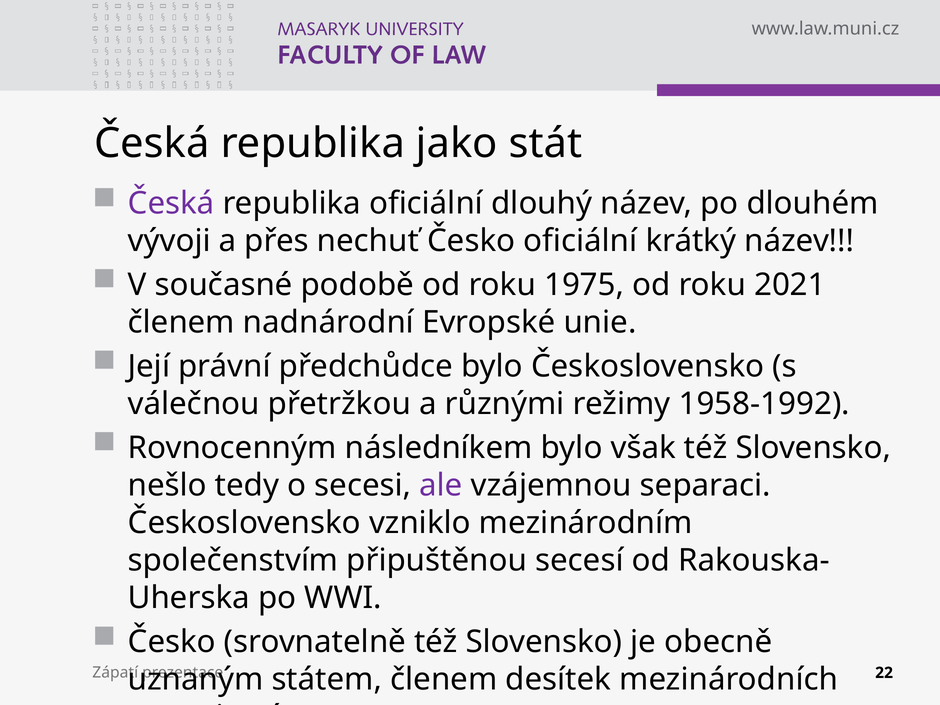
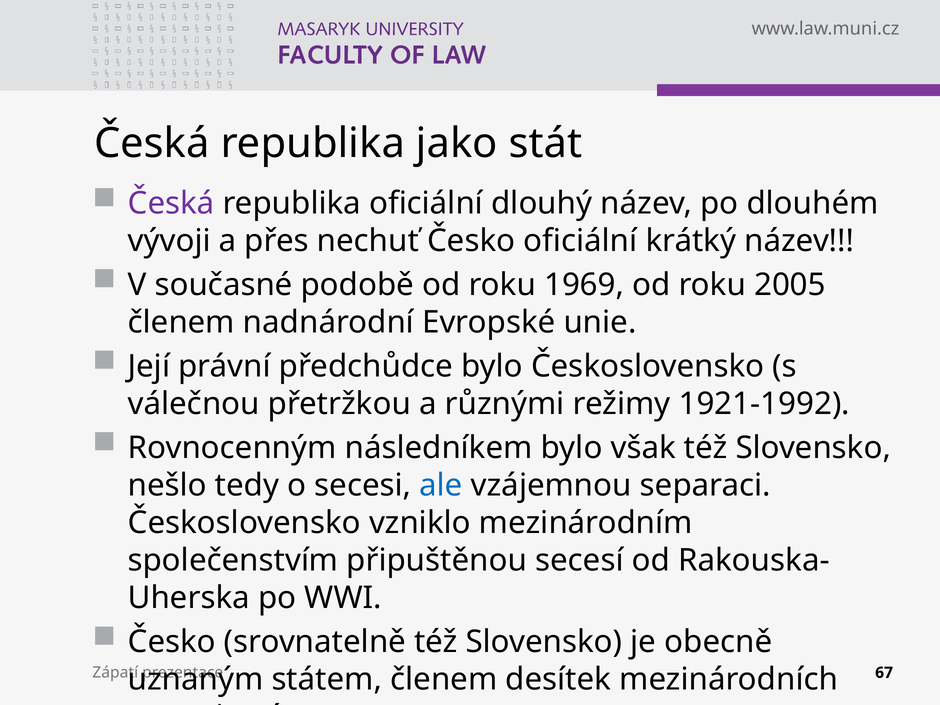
1975: 1975 -> 1969 (584, 285)
2021: 2021 -> 2005 (790, 285)
1958-1992: 1958-1992 -> 1921-1992 (764, 404)
ale colour: purple -> blue (441, 485)
22: 22 -> 67 (884, 673)
